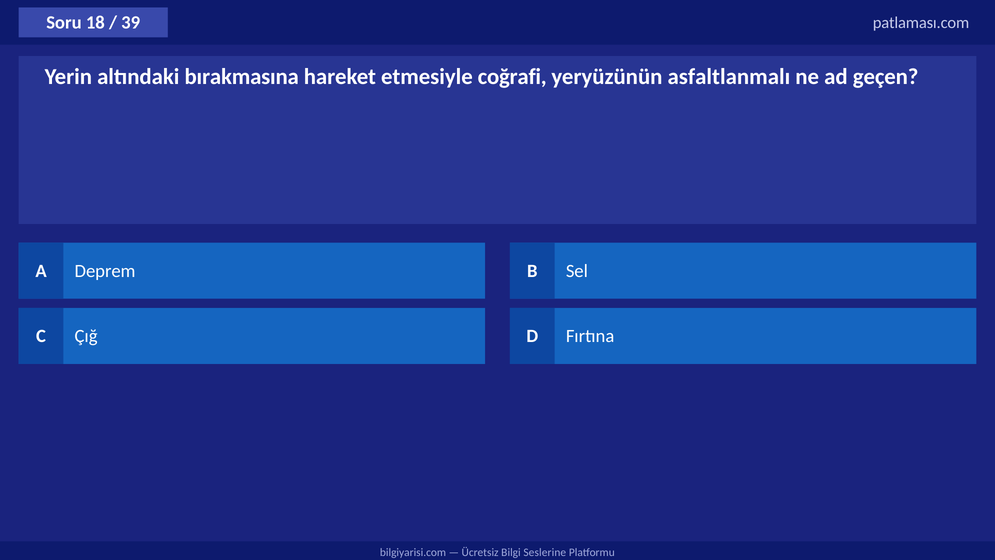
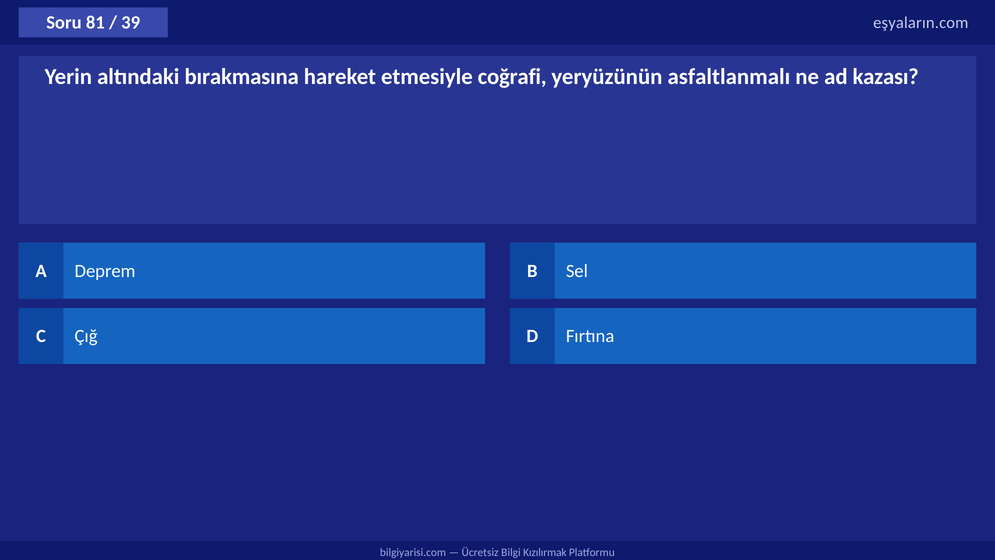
18: 18 -> 81 (95, 23)
patlaması.com: patlaması.com -> eşyaların.com (921, 23)
geçen: geçen -> kazası (886, 77)
Seslerine: Seslerine -> Kızılırmak (545, 552)
